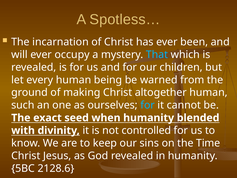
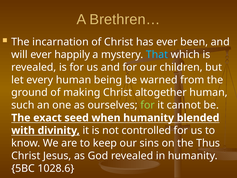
Spotless…: Spotless… -> Brethren… (125, 19)
occupy: occupy -> happily (72, 54)
for colour: light blue -> light green (148, 105)
Time: Time -> Thus (208, 143)
2128.6: 2128.6 -> 1028.6 (56, 168)
